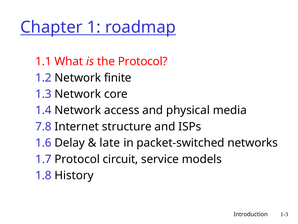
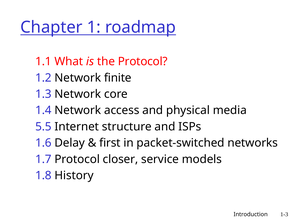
7.8: 7.8 -> 5.5 (43, 126)
late: late -> first (110, 143)
circuit: circuit -> closer (120, 159)
